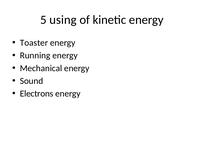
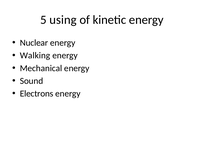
Toaster: Toaster -> Nuclear (34, 43)
Running: Running -> Walking (35, 55)
